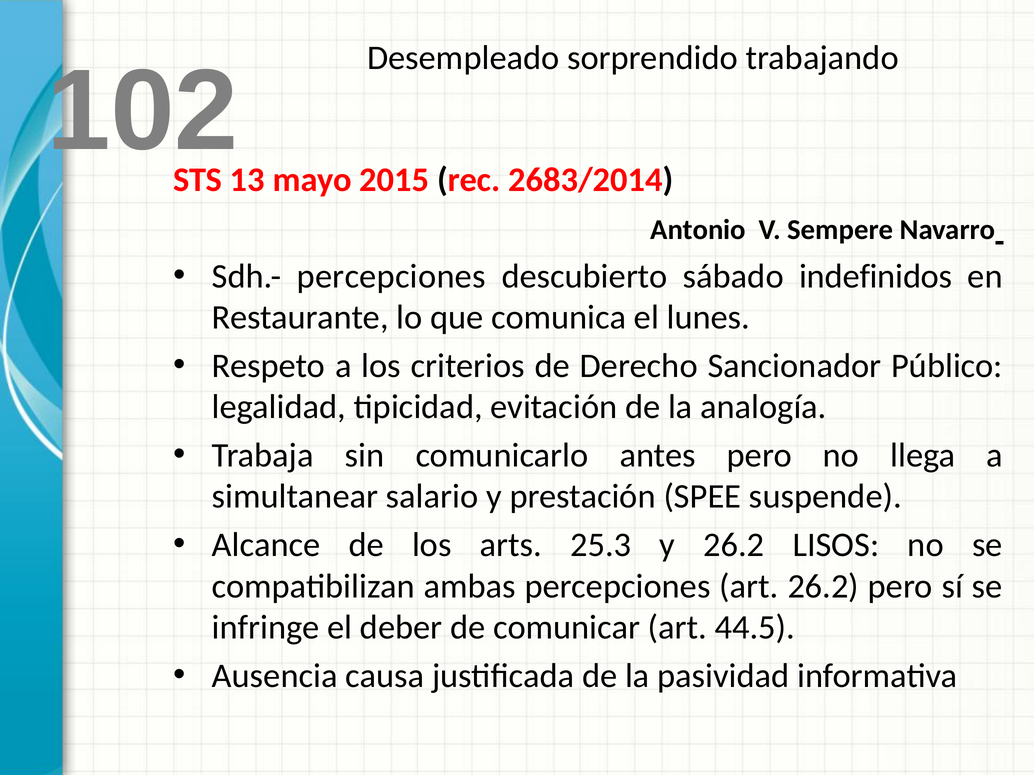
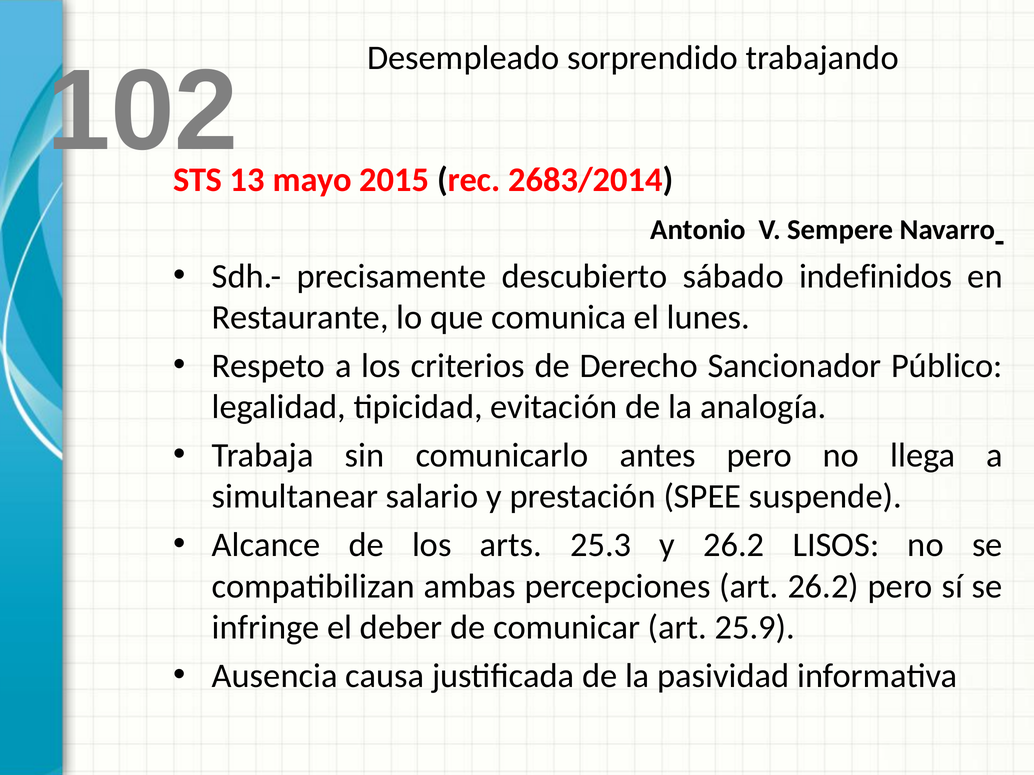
Sdh.- percepciones: percepciones -> precisamente (391, 276)
44.5: 44.5 -> 25.9 (755, 628)
